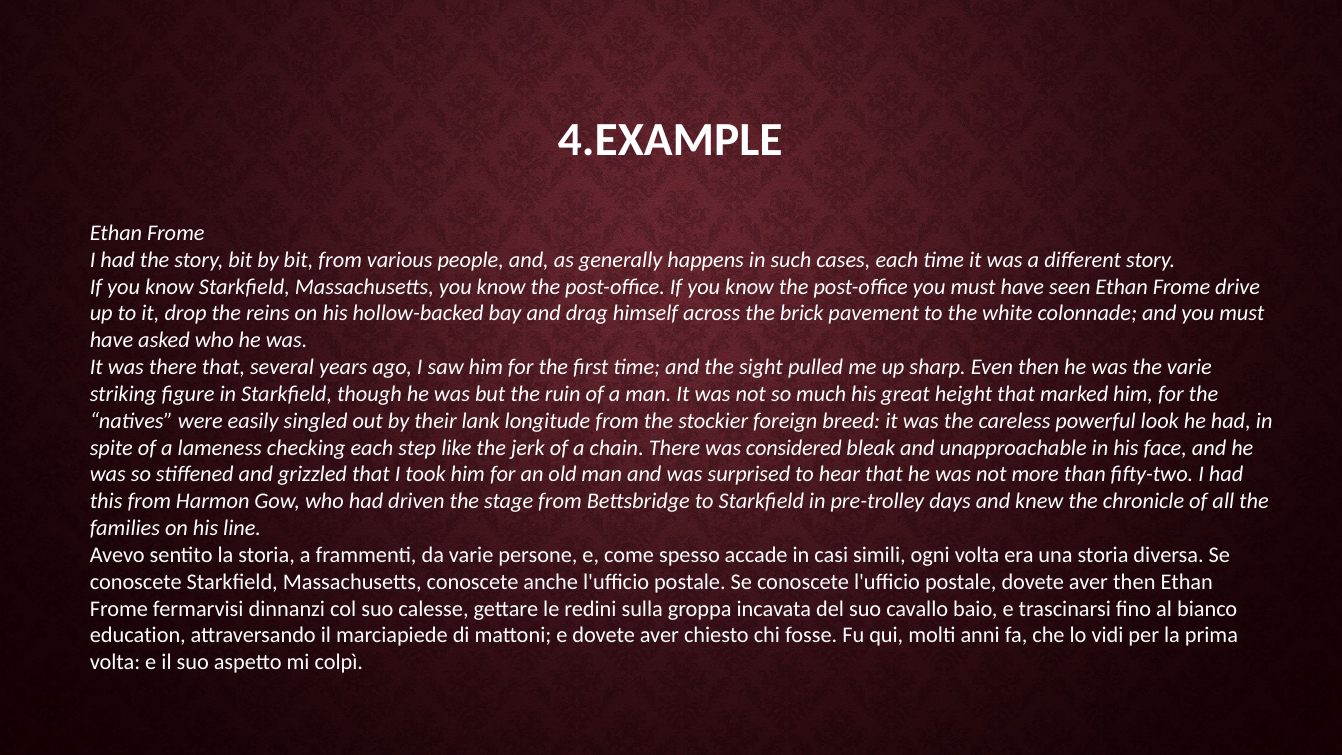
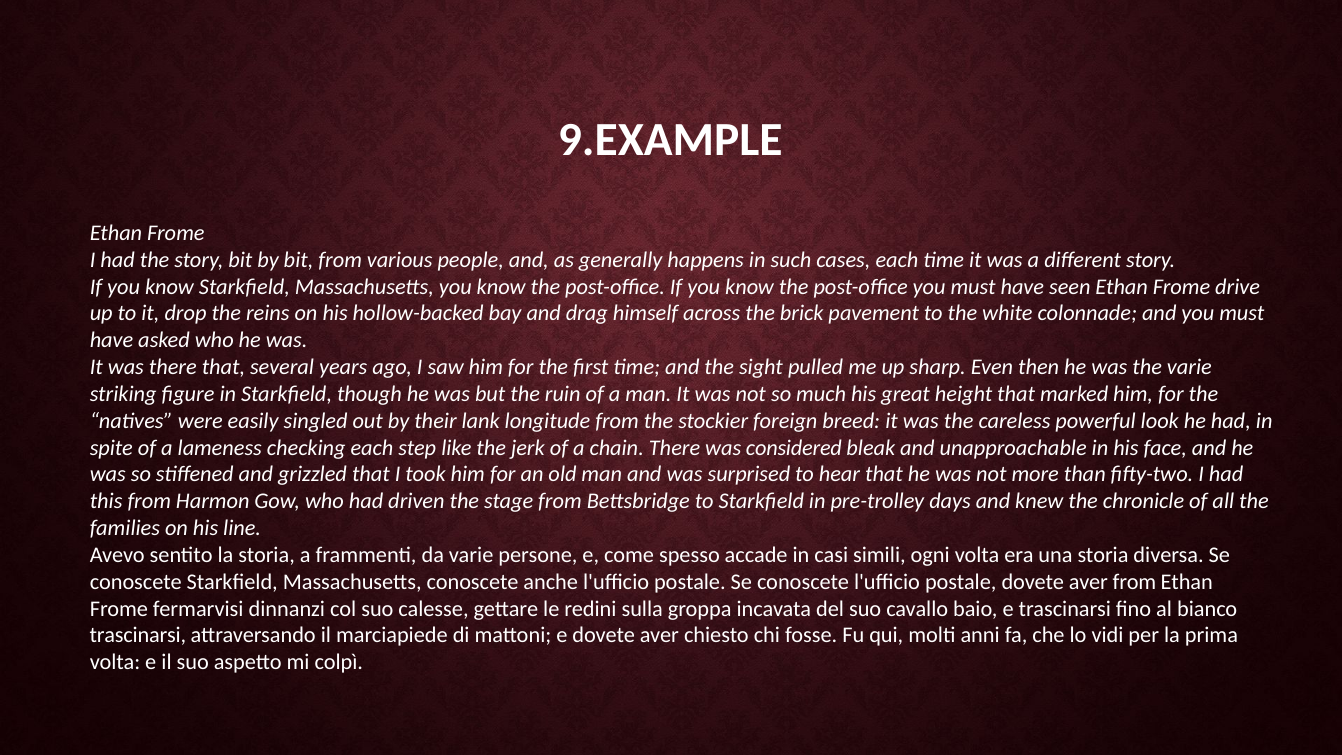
4.EXAMPLE: 4.EXAMPLE -> 9.EXAMPLE (670, 140)
aver then: then -> from (1135, 582)
education: education -> trascinarsi (138, 635)
